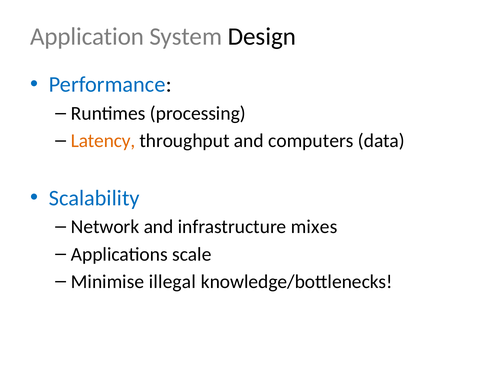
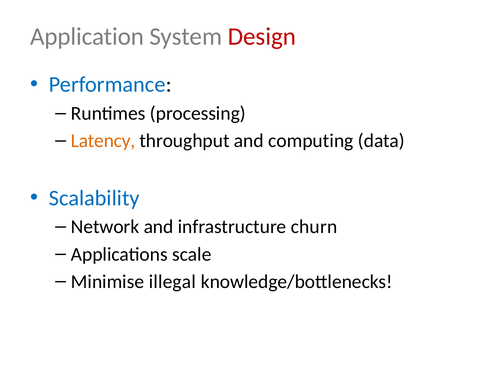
Design colour: black -> red (262, 36)
computers: computers -> computing (311, 141)
mixes: mixes -> churn (314, 227)
